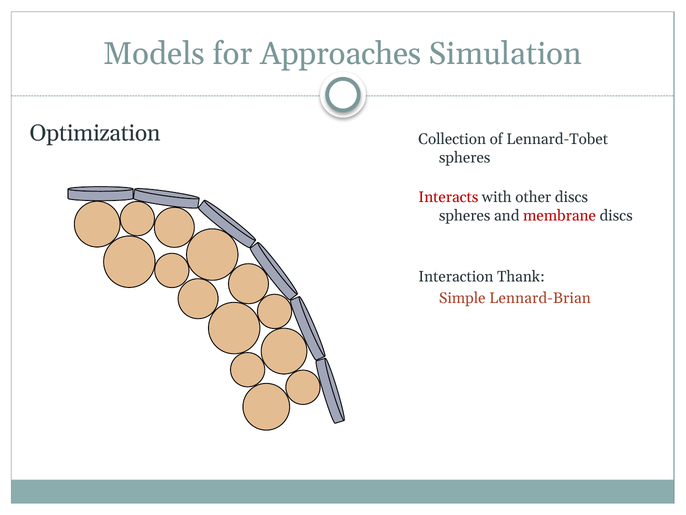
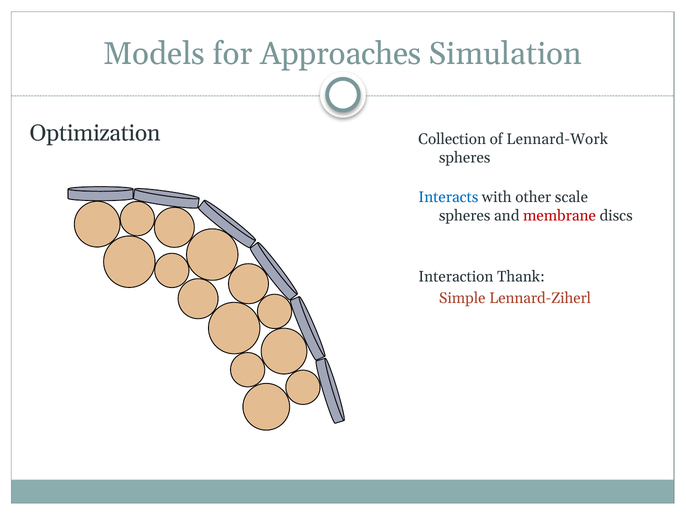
Lennard-Tobet: Lennard-Tobet -> Lennard-Work (557, 139)
Interacts colour: red -> blue (448, 197)
other discs: discs -> scale (571, 197)
Lennard-Brian: Lennard-Brian -> Lennard-Ziherl (540, 298)
